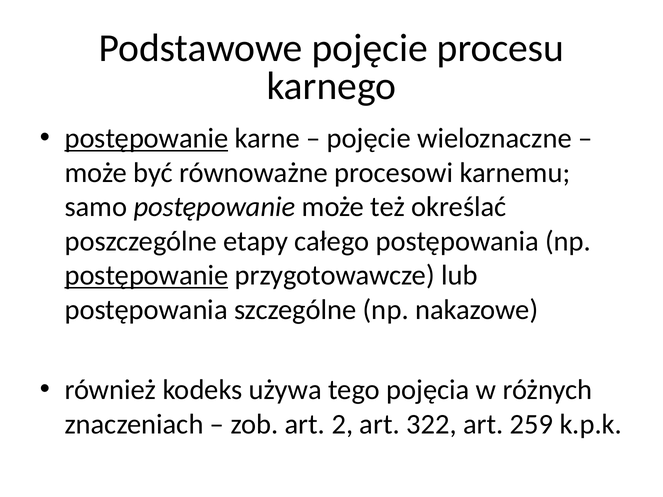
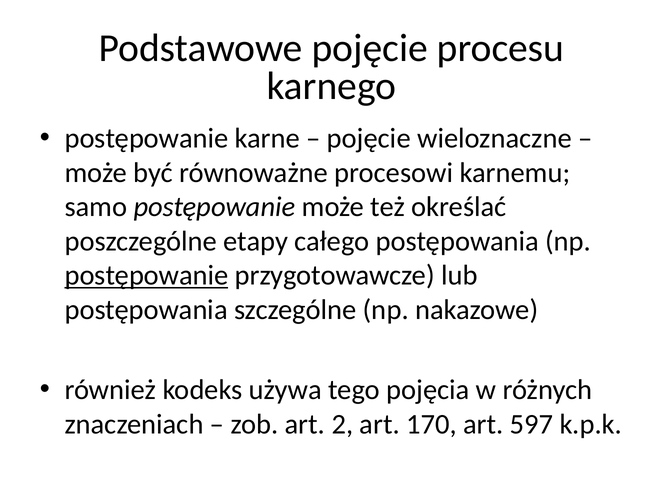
postępowanie underline: present -> none (146, 138)
322: 322 -> 170 (431, 424)
259: 259 -> 597 (531, 424)
